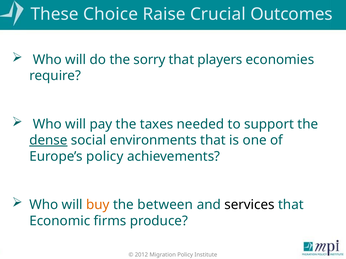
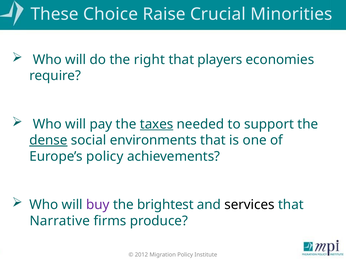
Outcomes: Outcomes -> Minorities (291, 14)
sorry: sorry -> right (149, 60)
taxes underline: none -> present (157, 124)
buy colour: orange -> purple (98, 205)
between: between -> brightest (165, 205)
Economic: Economic -> Narrative (60, 221)
